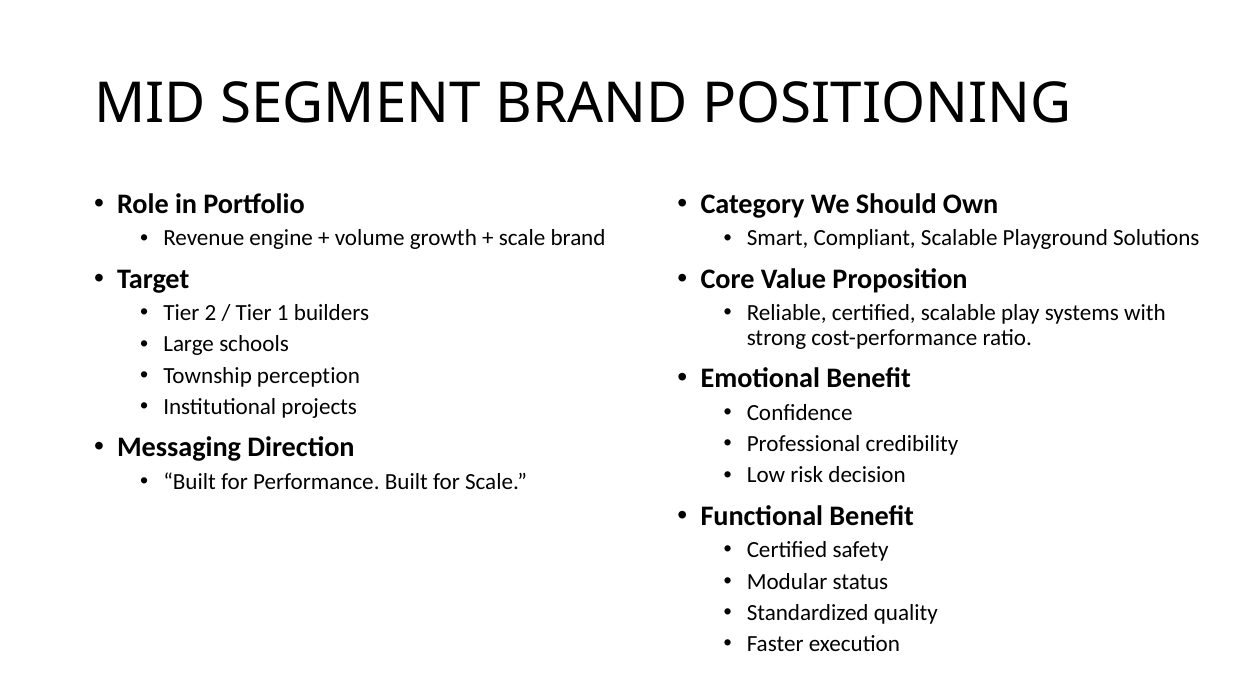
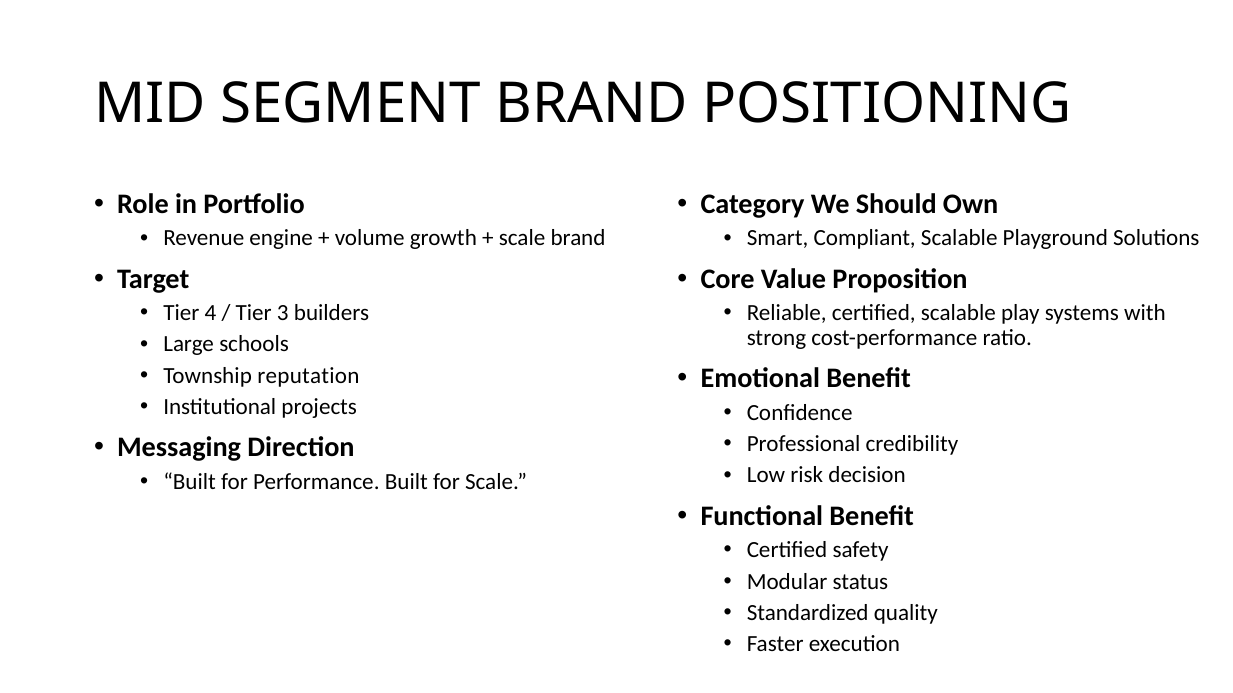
2: 2 -> 4 (210, 313)
1: 1 -> 3 (283, 313)
perception: perception -> reputation (308, 376)
